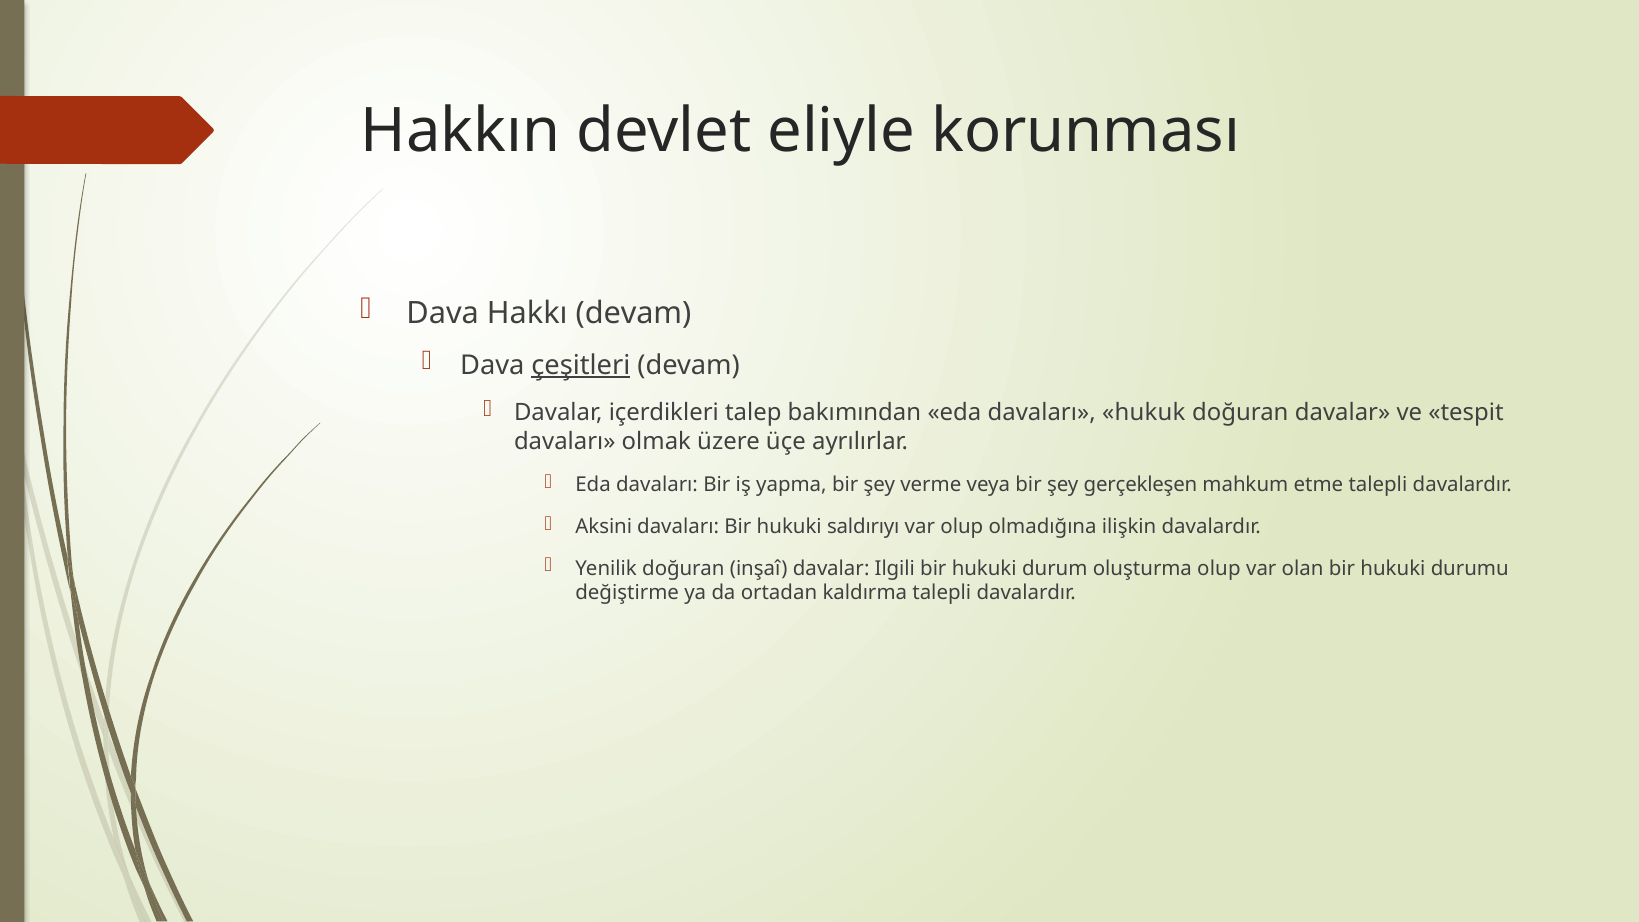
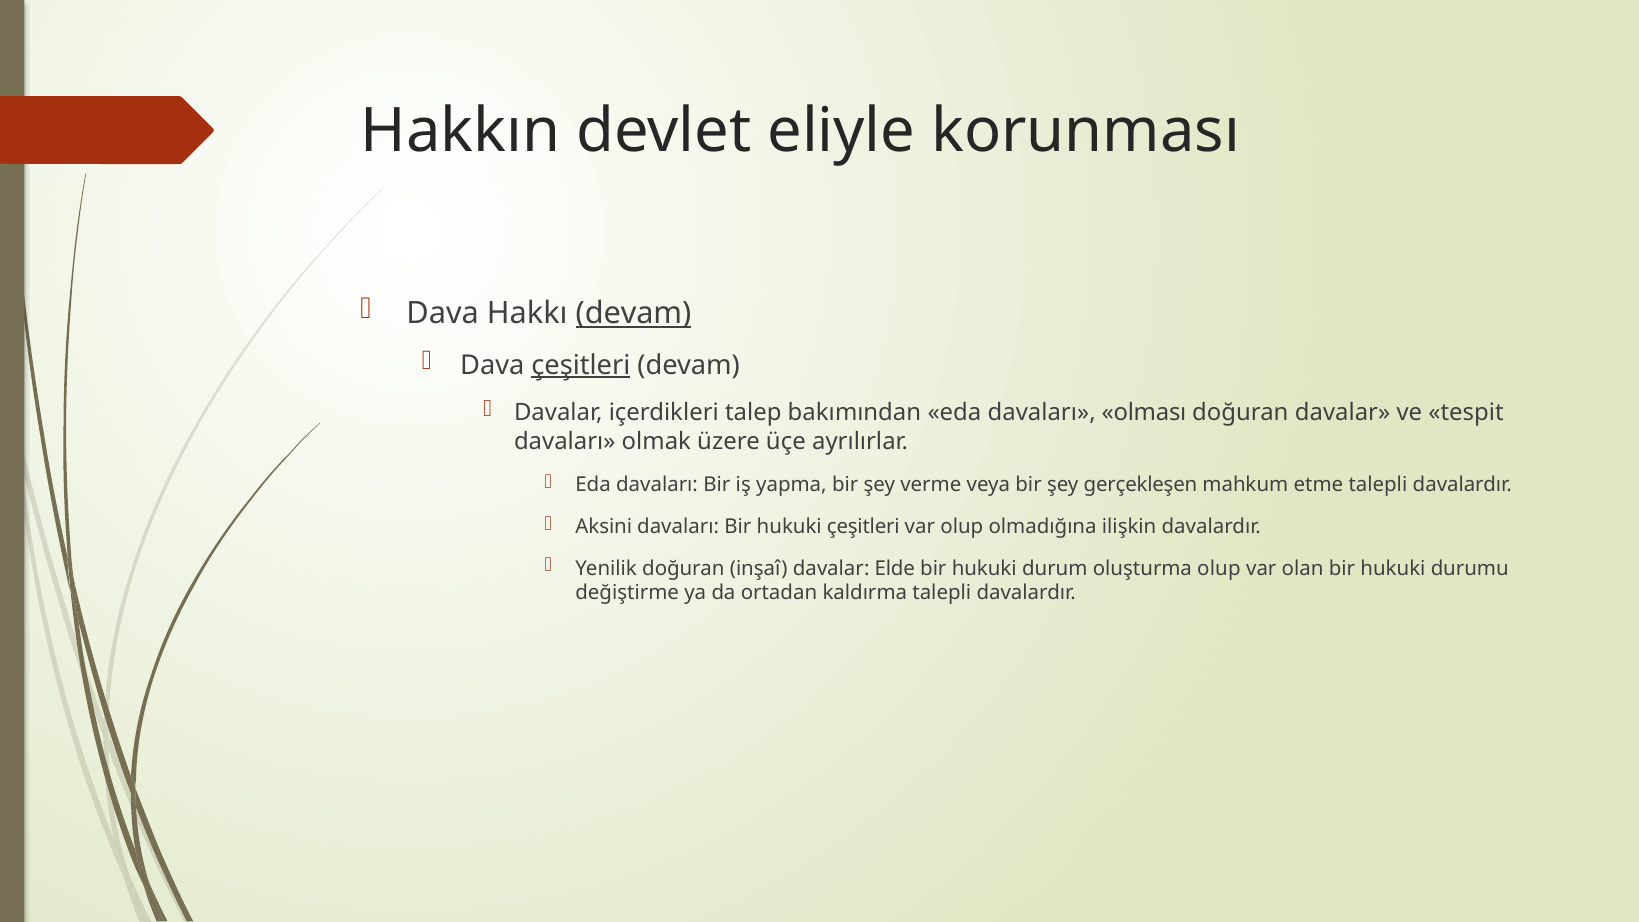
devam underline: none -> present (633, 314)
hukuk: hukuk -> olması (1144, 413)
hukuki saldırıyı: saldırıyı -> çeşitleri (863, 527)
Ilgili: Ilgili -> Elde (895, 568)
